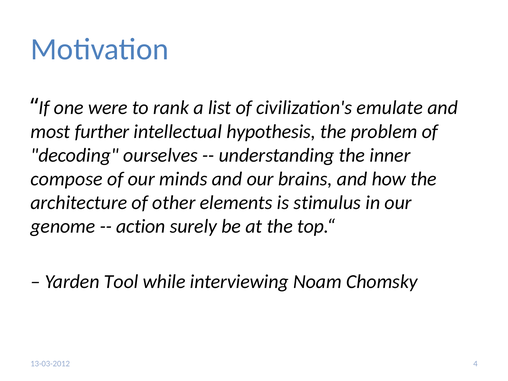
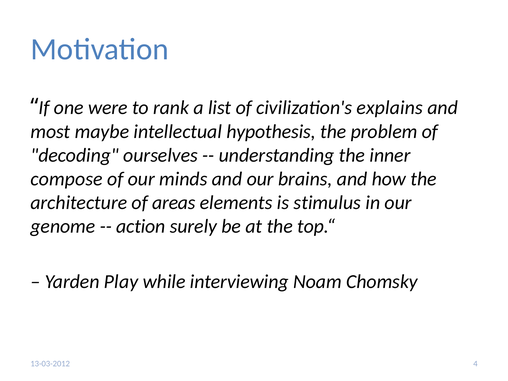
emulate: emulate -> explains (390, 108)
further: further -> maybe (102, 132)
other: other -> areas (174, 203)
Tool: Tool -> Play (121, 282)
